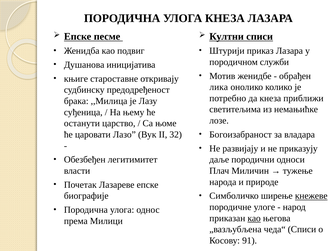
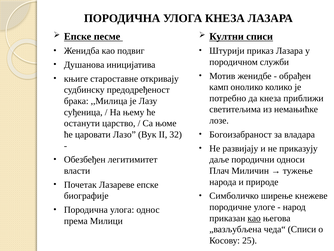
лика: лика -> камп (219, 87)
кнежеве underline: present -> none (311, 196)
91: 91 -> 25 (250, 240)
